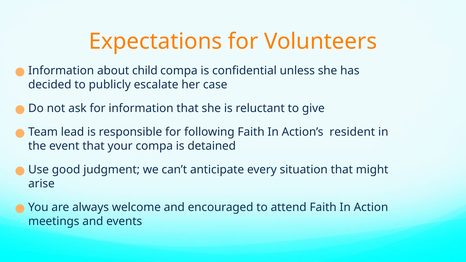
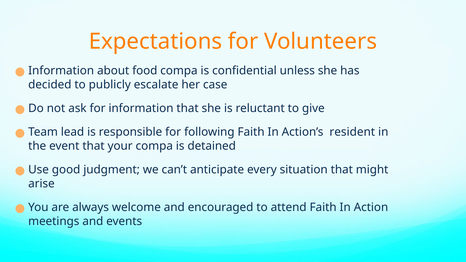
child: child -> food (145, 71)
